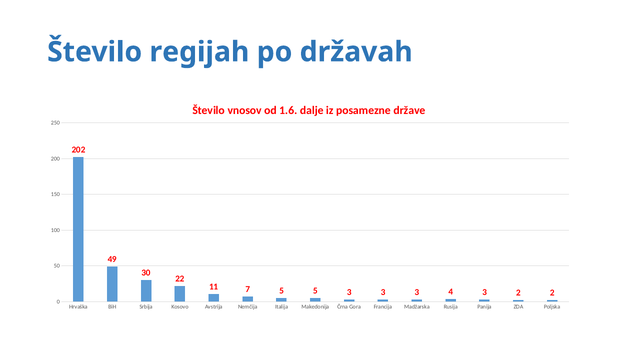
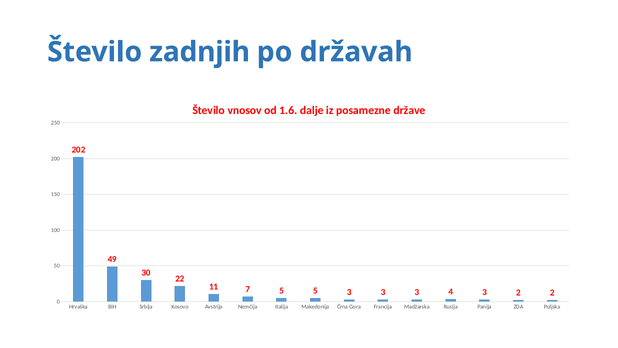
regijah: regijah -> zadnjih (200, 52)
